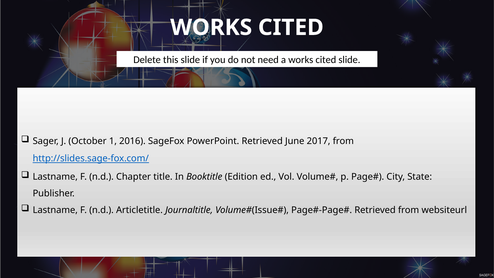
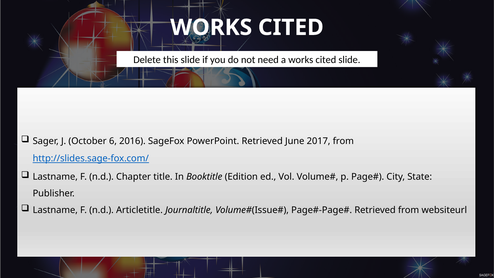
1: 1 -> 6 (113, 141)
